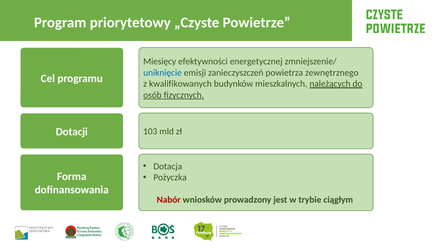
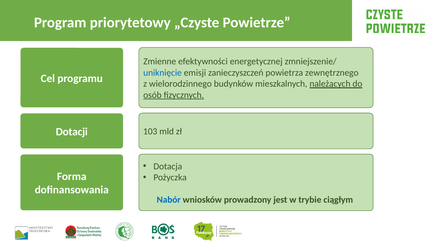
Miesięcy: Miesięcy -> Zmienne (160, 61)
kwalifikowanych: kwalifikowanych -> wielorodzinnego (180, 84)
Nabór colour: red -> blue (169, 200)
